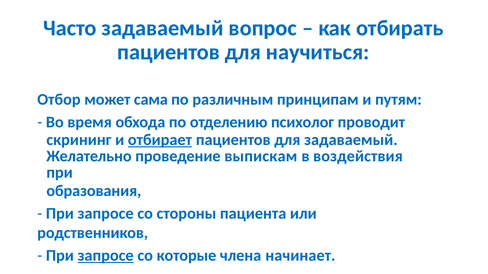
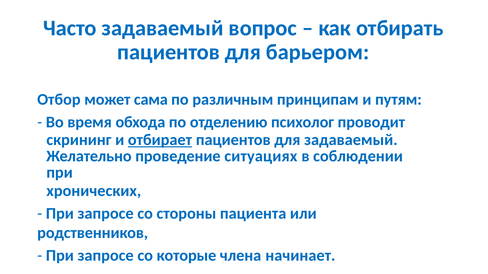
научиться: научиться -> барьером (318, 52)
выпискам: выпискам -> ситуациях (261, 156)
воздействия: воздействия -> соблюдении (358, 156)
образования: образования -> хронических (94, 191)
запросе underline: present -> none (106, 256)
